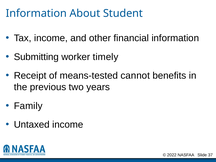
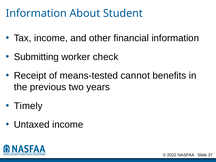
timely: timely -> check (106, 57)
Family: Family -> Timely (28, 106)
